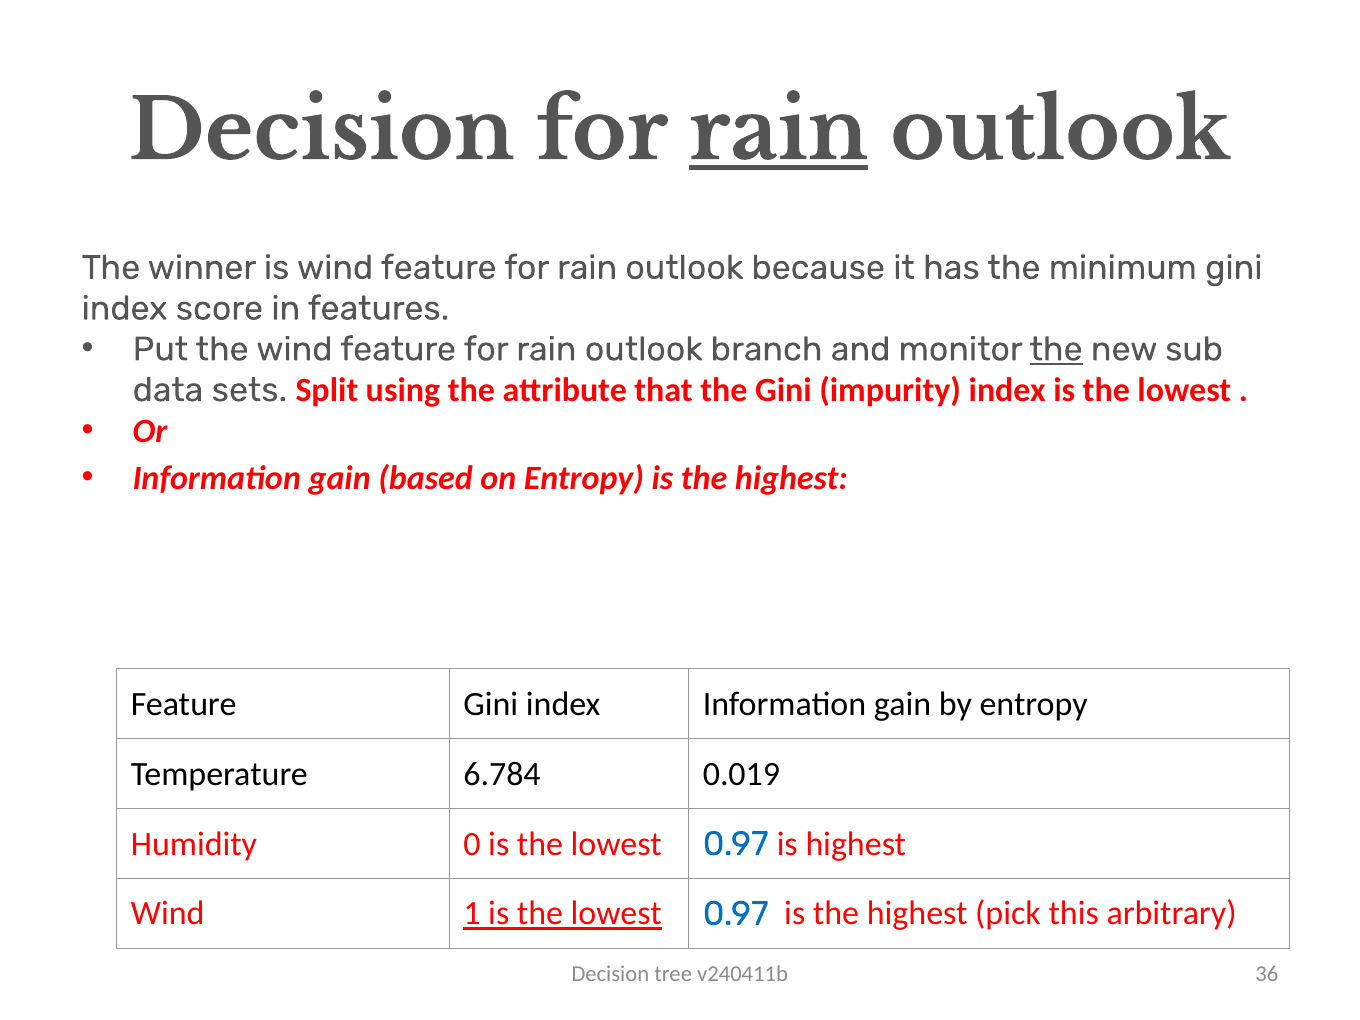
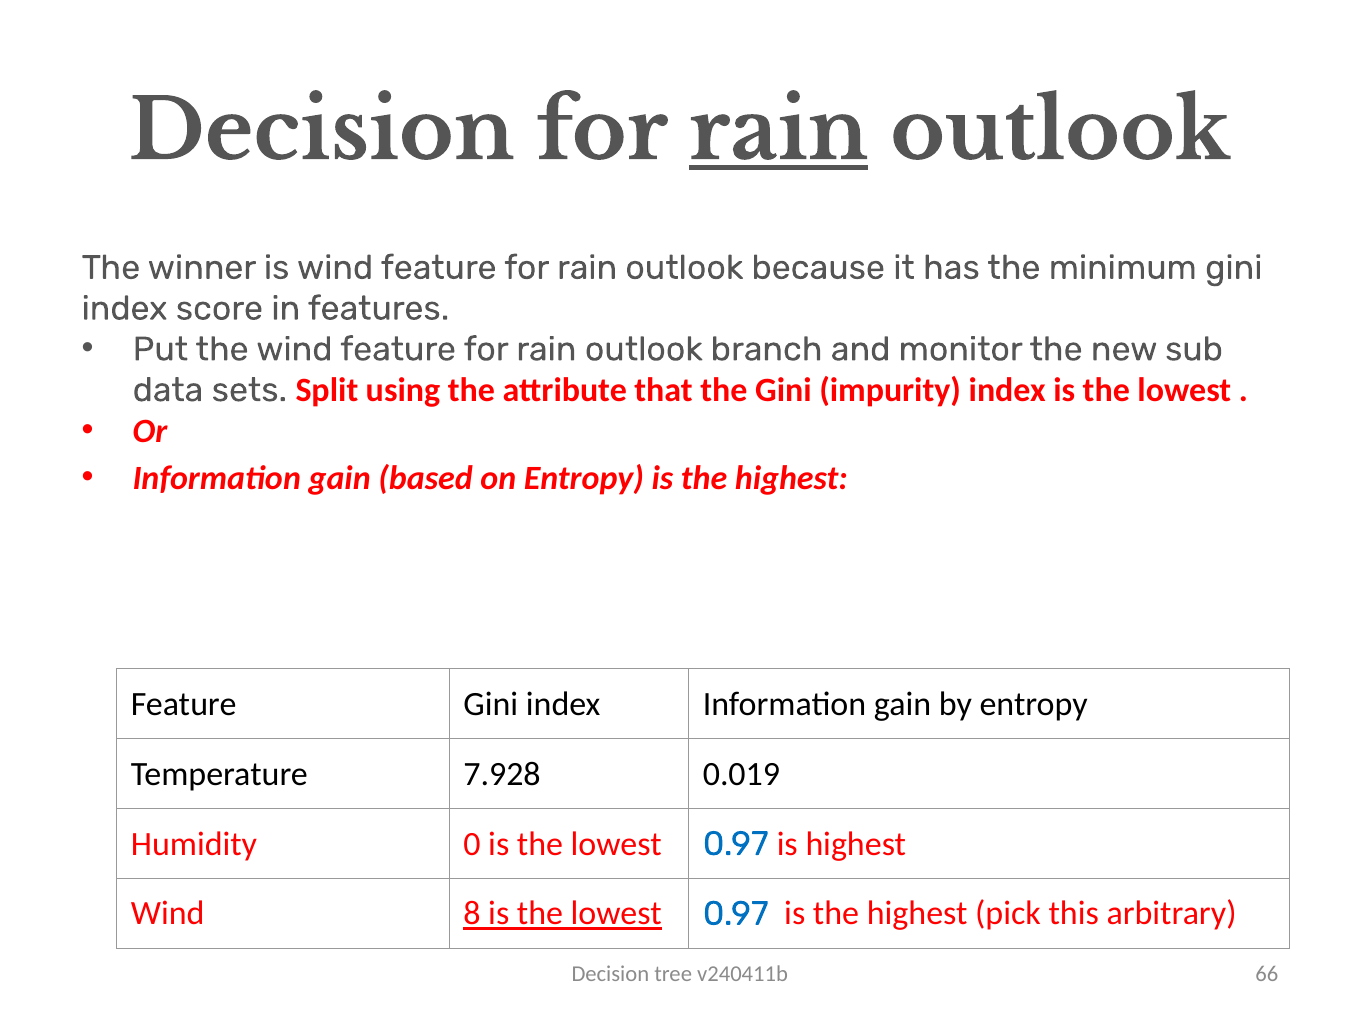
the underline: present -> none (1056, 349)
6.784: 6.784 -> 7.928 (502, 774)
1: 1 -> 8 (472, 914)
36: 36 -> 66 (1267, 974)
